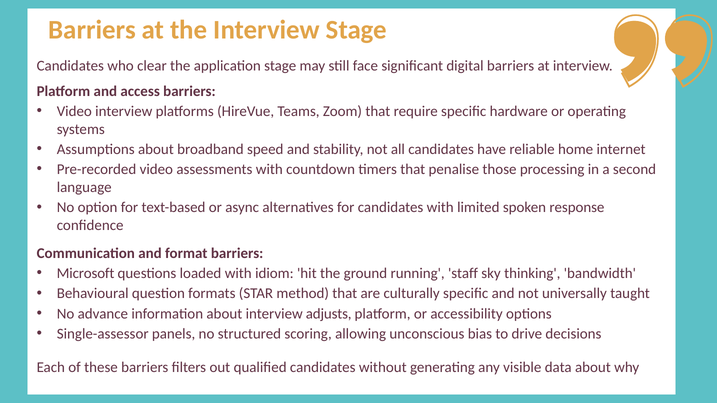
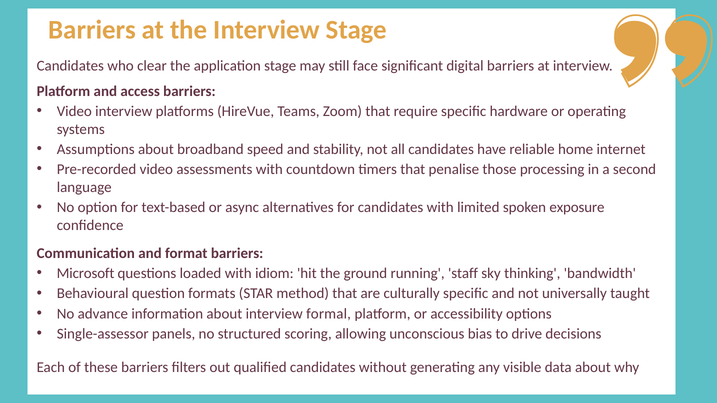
response: response -> exposure (577, 208)
adjusts: adjusts -> formal (329, 314)
